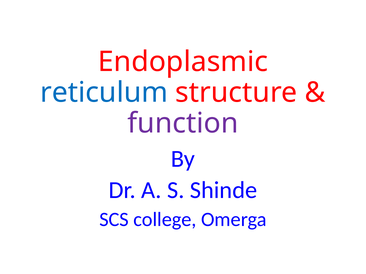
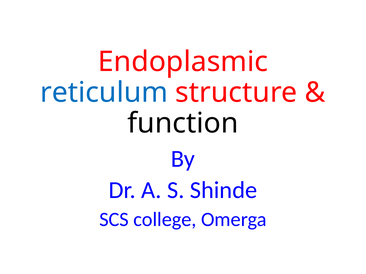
function colour: purple -> black (183, 123)
